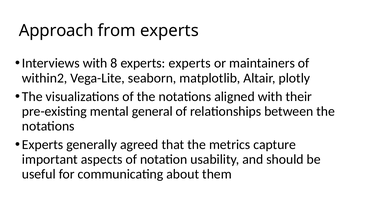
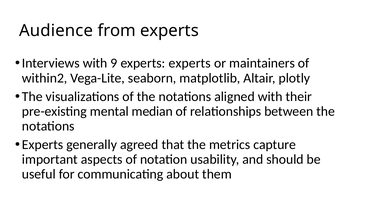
Approach: Approach -> Audience (56, 31)
8: 8 -> 9 (114, 63)
general: general -> median (152, 111)
